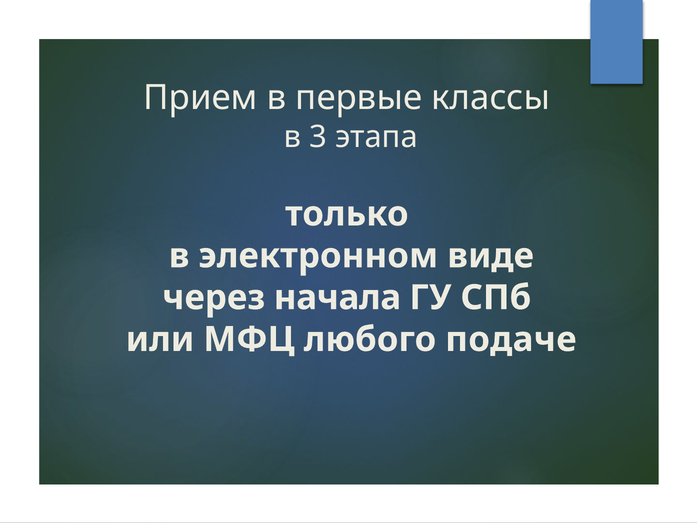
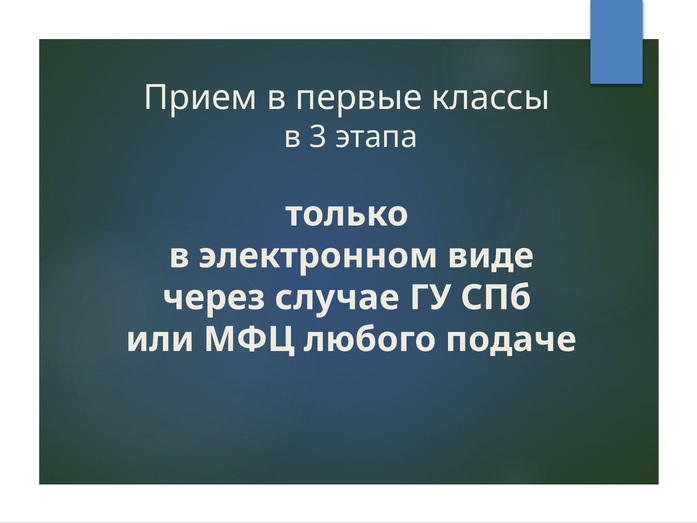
начала: начала -> случае (337, 298)
